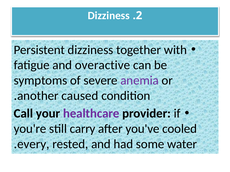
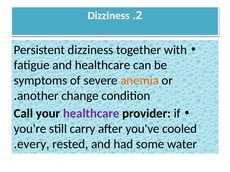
and overactive: overactive -> healthcare (103, 65)
anemia colour: purple -> orange (140, 81)
caused: caused -> change (80, 96)
